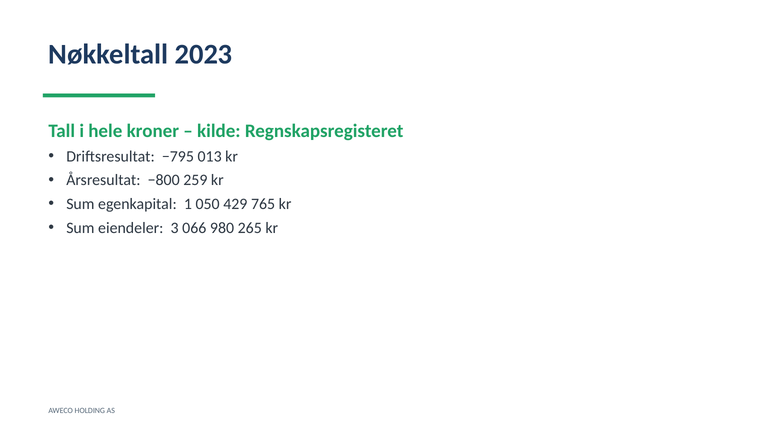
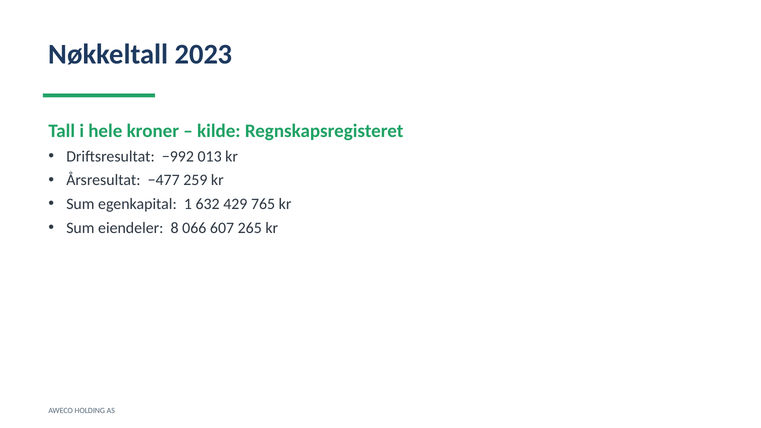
−795: −795 -> −992 (178, 156)
−800: −800 -> −477 (164, 180)
050: 050 -> 632 (208, 204)
3: 3 -> 8 (175, 228)
980: 980 -> 607 (222, 228)
